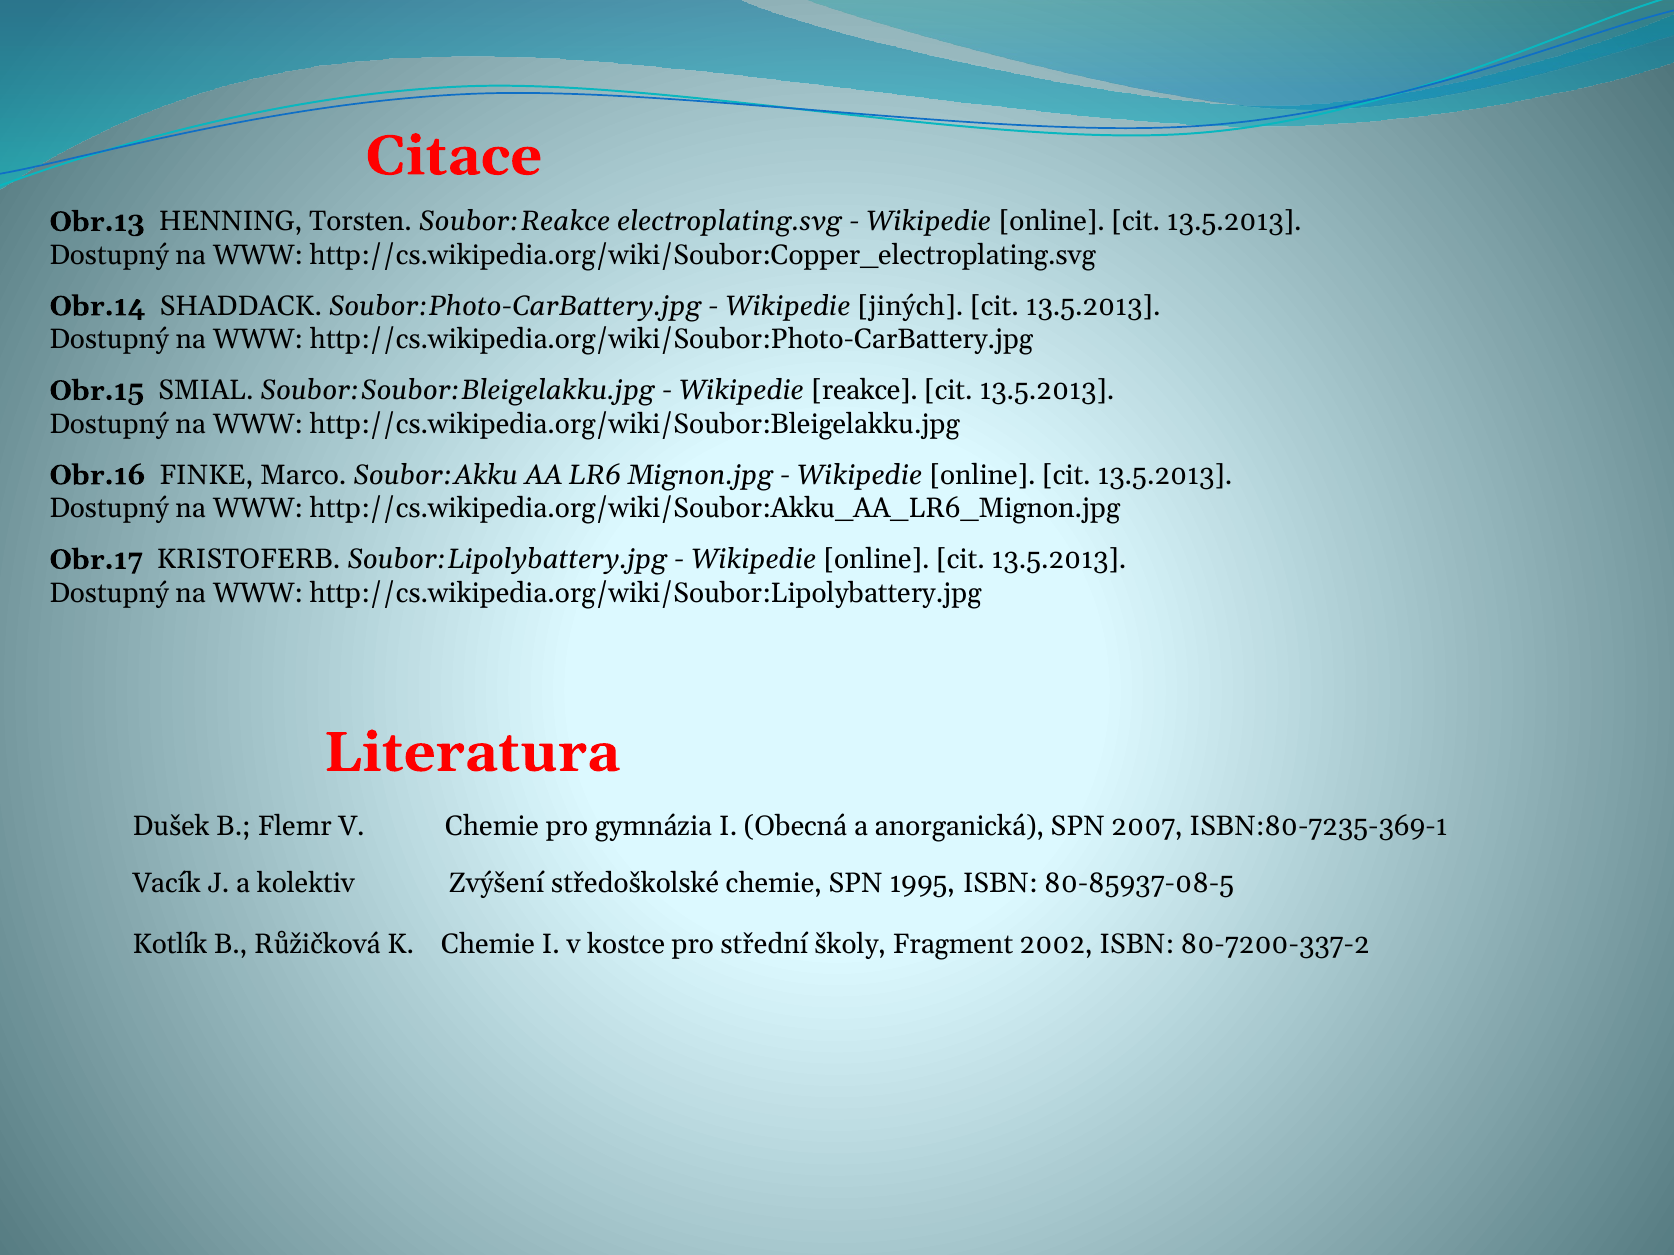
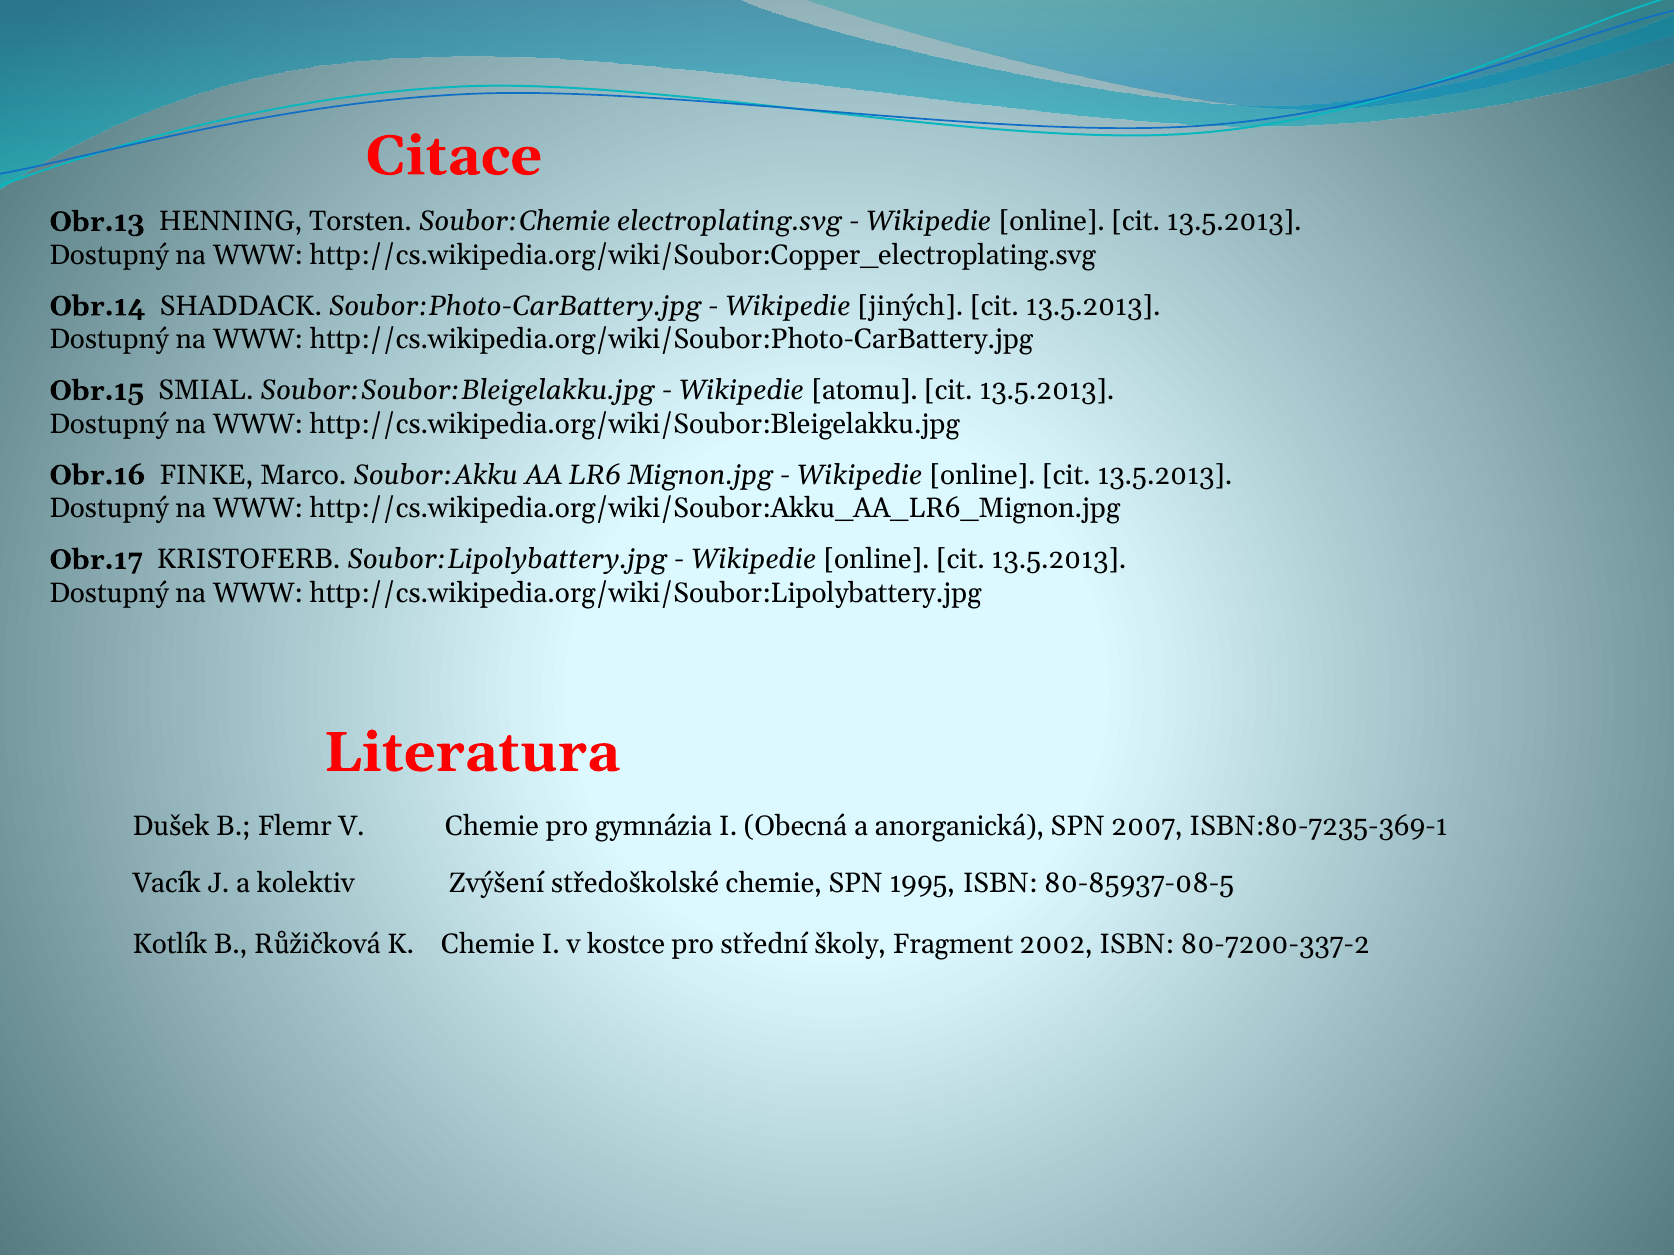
Soubor:Reakce: Soubor:Reakce -> Soubor:Chemie (515, 222)
reakce: reakce -> atomu (865, 391)
